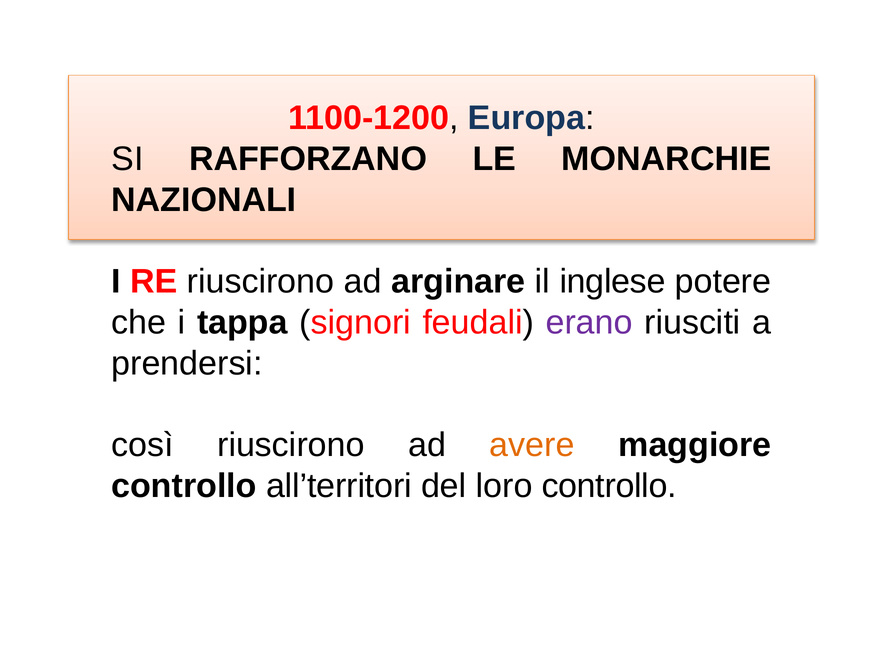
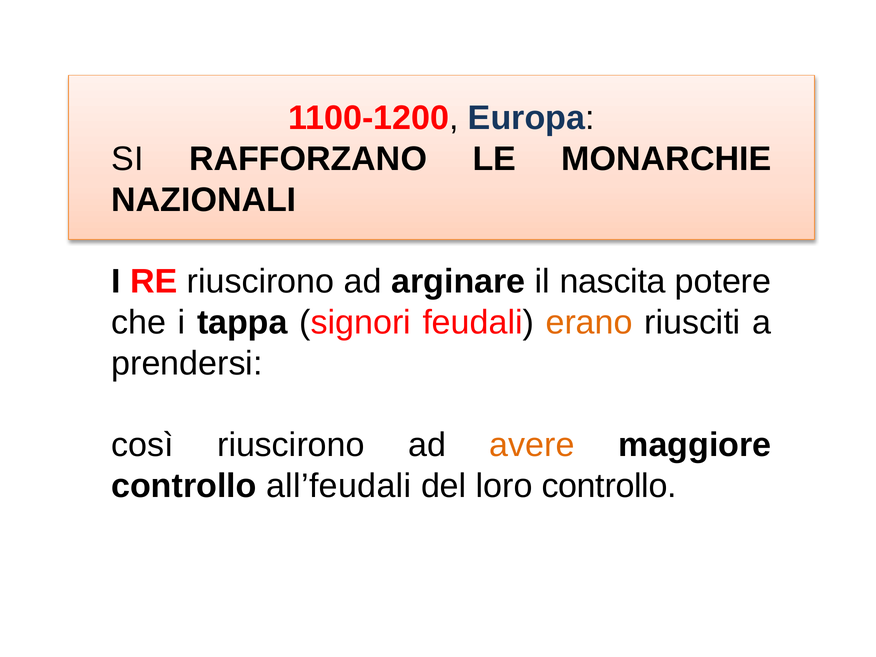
inglese: inglese -> nascita (613, 282)
erano colour: purple -> orange (589, 322)
all’territori: all’territori -> all’feudali (339, 486)
